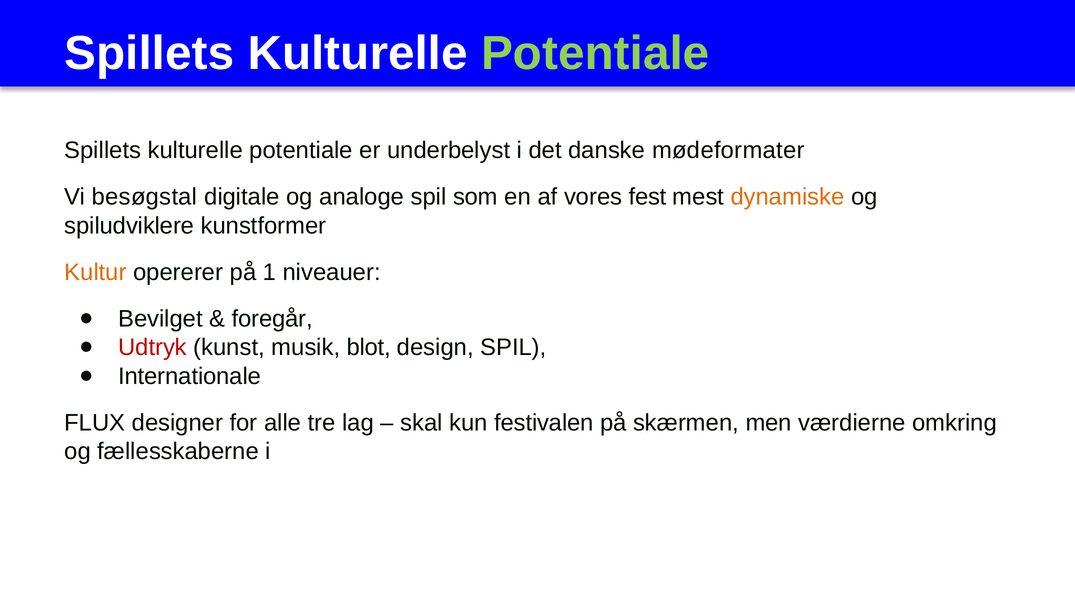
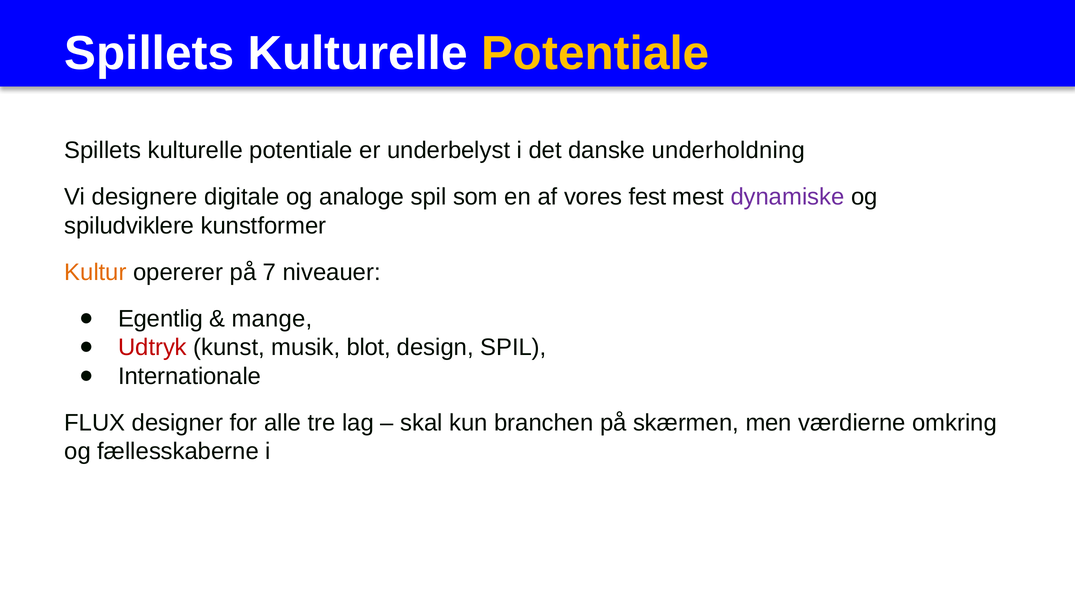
Potentiale colour: light green -> yellow (595, 54)
mødeformater: mødeformater -> underholdning (728, 150)
besøgstal: besøgstal -> designere (145, 197)
dynamiske colour: orange -> purple (788, 197)
1: 1 -> 7 (269, 272)
Bevilget: Bevilget -> Egentlig (161, 319)
foregår: foregår -> mange (272, 319)
festivalen: festivalen -> branchen (544, 423)
